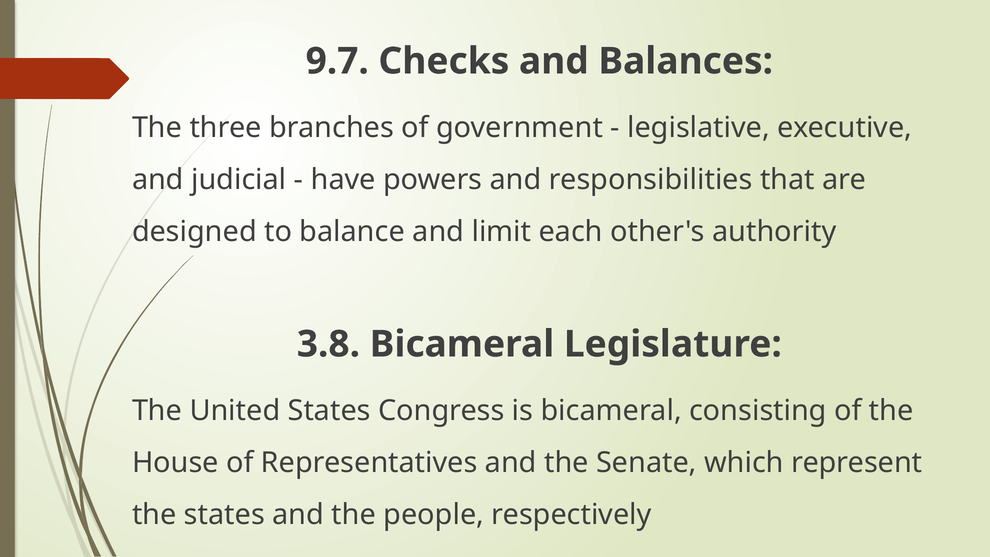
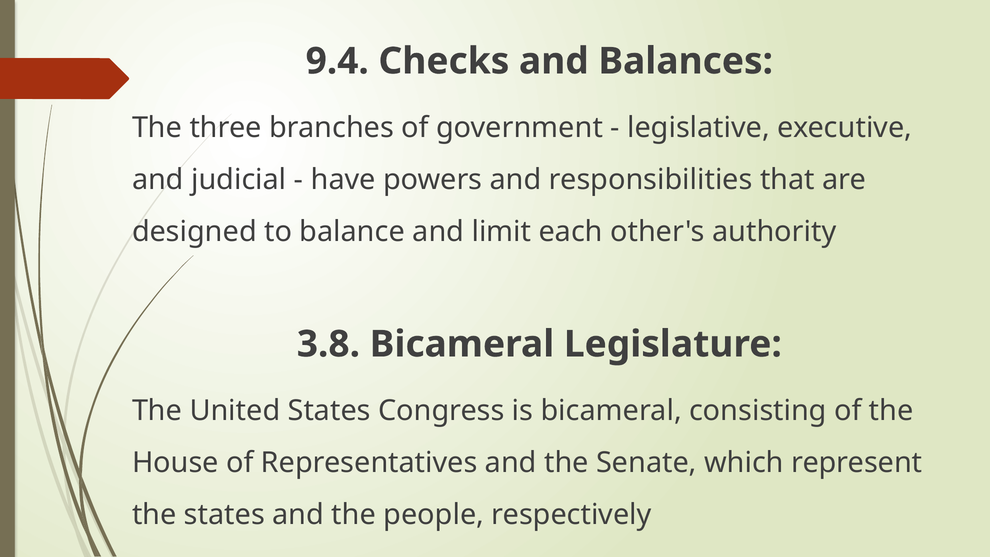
9.7: 9.7 -> 9.4 (337, 61)
